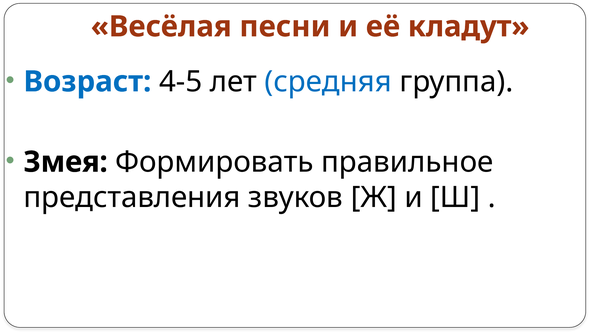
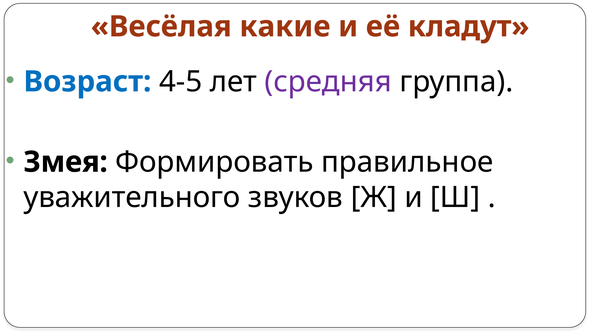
песни: песни -> какие (285, 27)
средняя colour: blue -> purple (328, 82)
представления: представления -> уважительного (132, 197)
